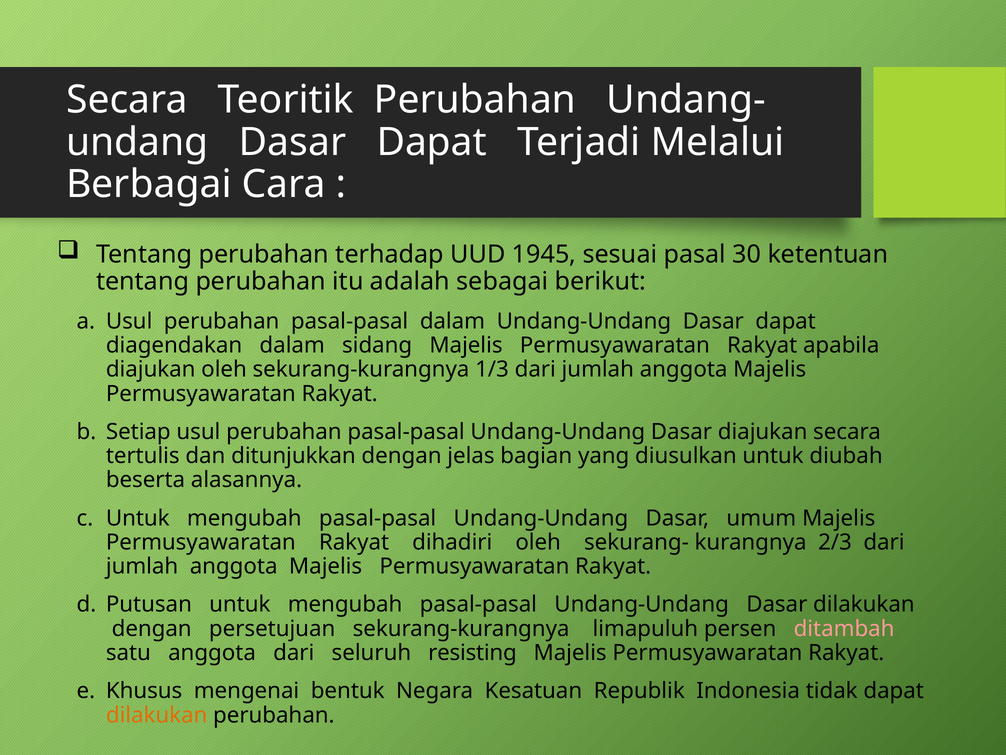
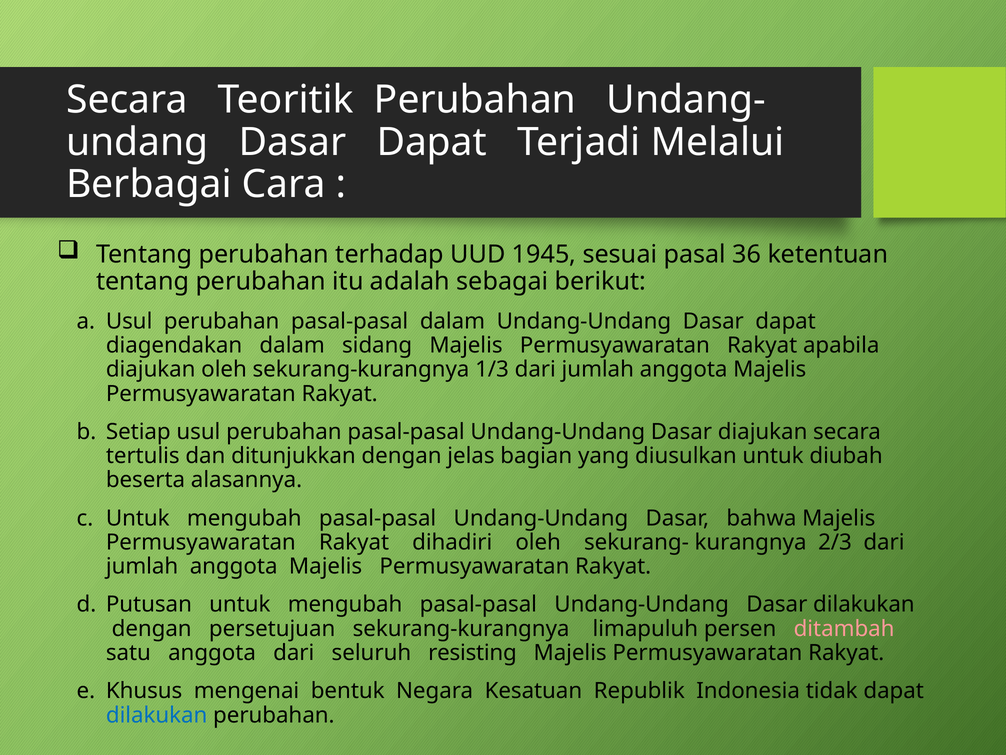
30: 30 -> 36 (747, 254)
umum: umum -> bahwa (761, 518)
dilakukan colour: orange -> blue (157, 715)
